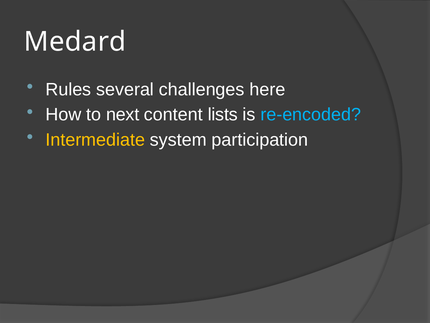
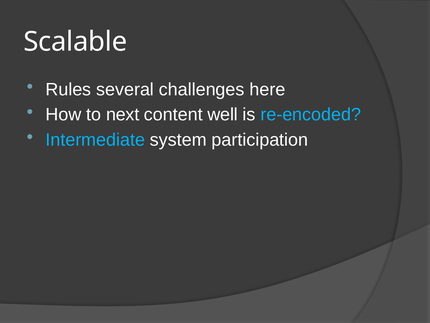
Medard: Medard -> Scalable (75, 42)
lists: lists -> well (223, 114)
Intermediate colour: yellow -> light blue (95, 140)
